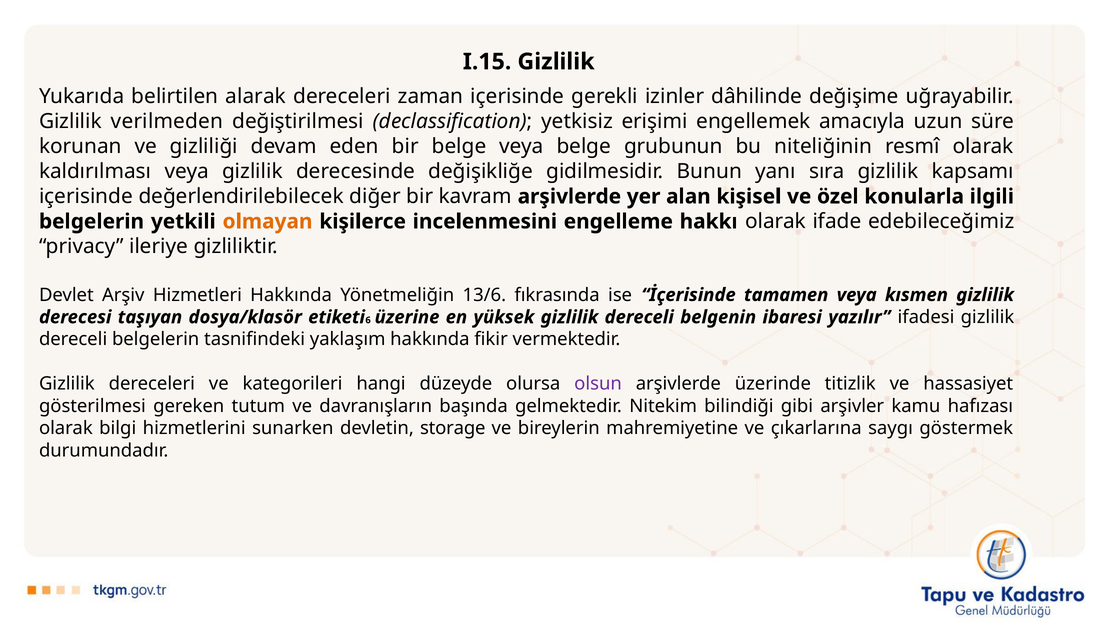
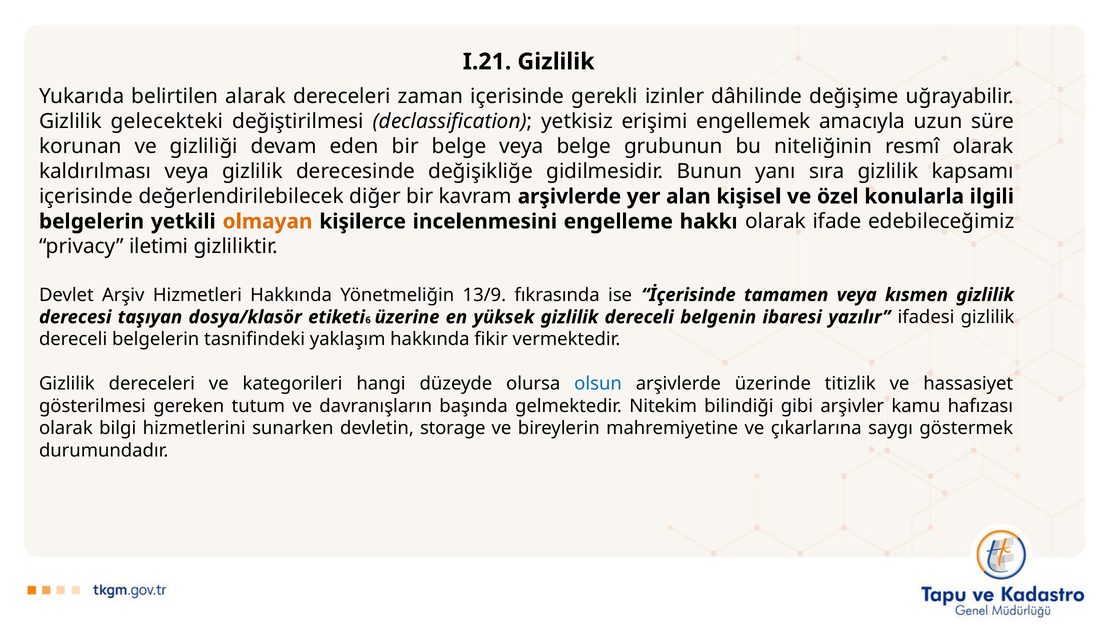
I.15: I.15 -> I.21 (487, 62)
verilmeden: verilmeden -> gelecekteki (167, 122)
ileriye: ileriye -> iletimi (159, 247)
13/6: 13/6 -> 13/9 (484, 295)
olsun colour: purple -> blue (598, 384)
